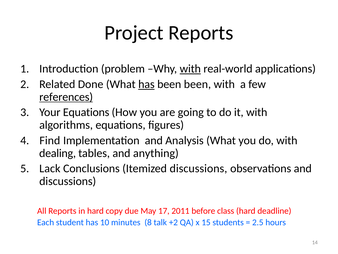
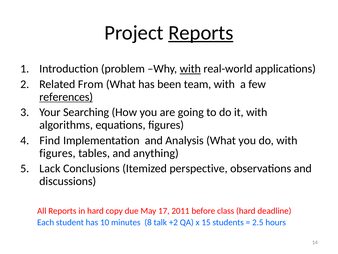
Reports underline: none -> present (201, 33)
Done: Done -> From (91, 84)
has underline: present -> none (146, 84)
been been: been -> team (198, 84)
Your Equations: Equations -> Searching (86, 112)
dealing: dealing -> figures (57, 153)
Itemized discussions: discussions -> perspective (199, 168)
